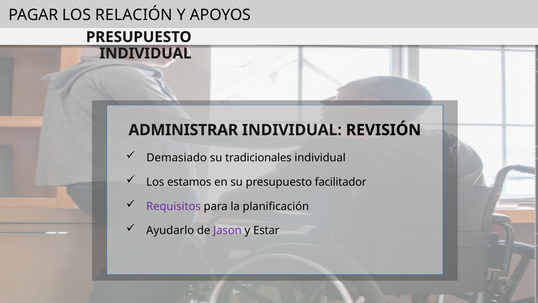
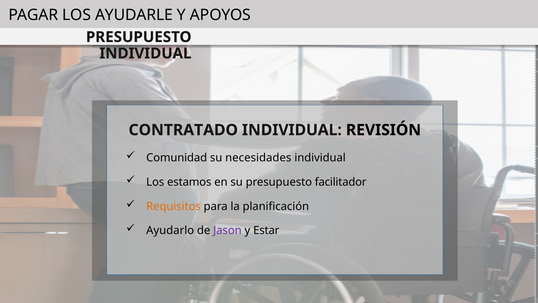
RELACIÓN: RELACIÓN -> AYUDARLE (134, 15)
ADMINISTRAR: ADMINISTRAR -> CONTRATADO (183, 130)
Demasiado: Demasiado -> Comunidad (177, 158)
tradicionales: tradicionales -> necesidades (258, 158)
Requisitos colour: purple -> orange (174, 206)
